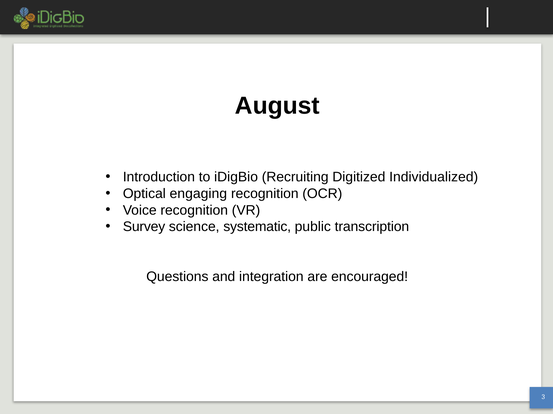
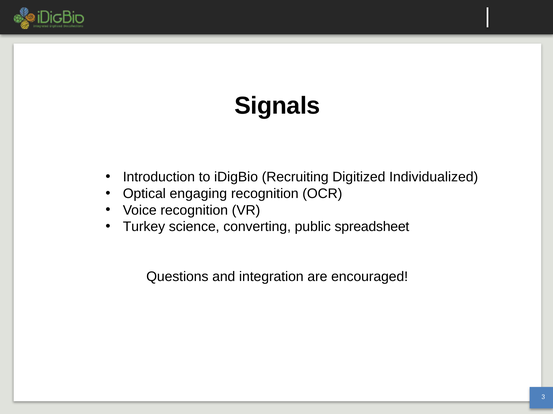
August: August -> Signals (277, 106)
Survey: Survey -> Turkey (144, 227)
systematic: systematic -> converting (257, 227)
transcription: transcription -> spreadsheet (372, 227)
